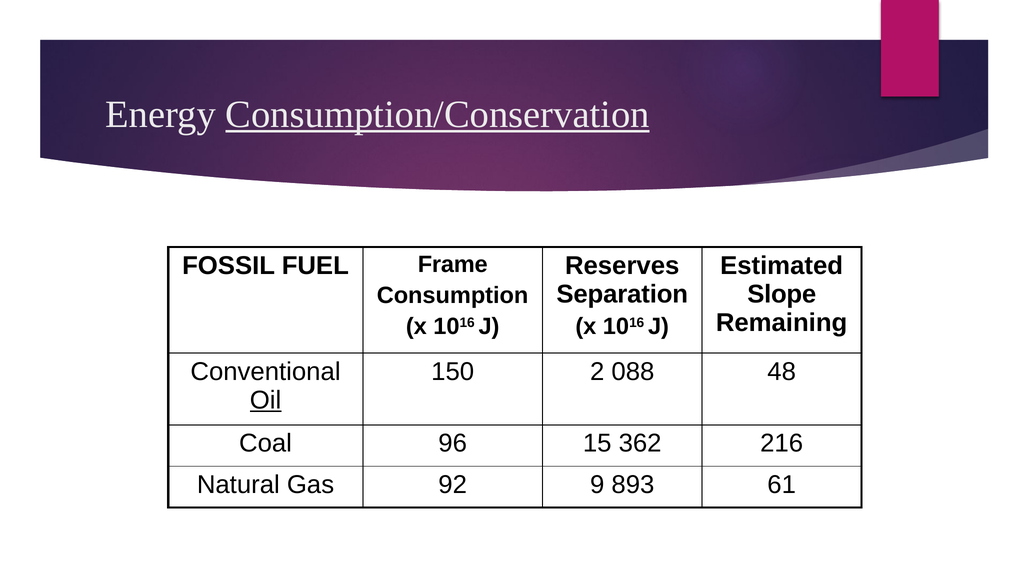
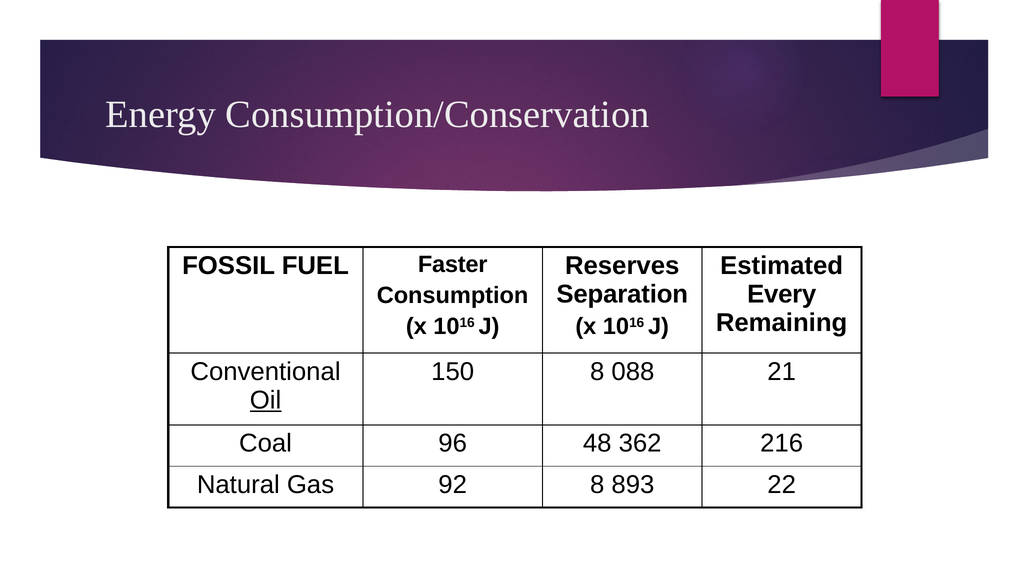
Consumption/Conservation underline: present -> none (438, 115)
Frame: Frame -> Faster (453, 264)
Slope: Slope -> Every (782, 294)
150 2: 2 -> 8 (597, 372)
48: 48 -> 21 (782, 372)
15: 15 -> 48 (597, 443)
92 9: 9 -> 8 (597, 485)
61: 61 -> 22 (782, 485)
